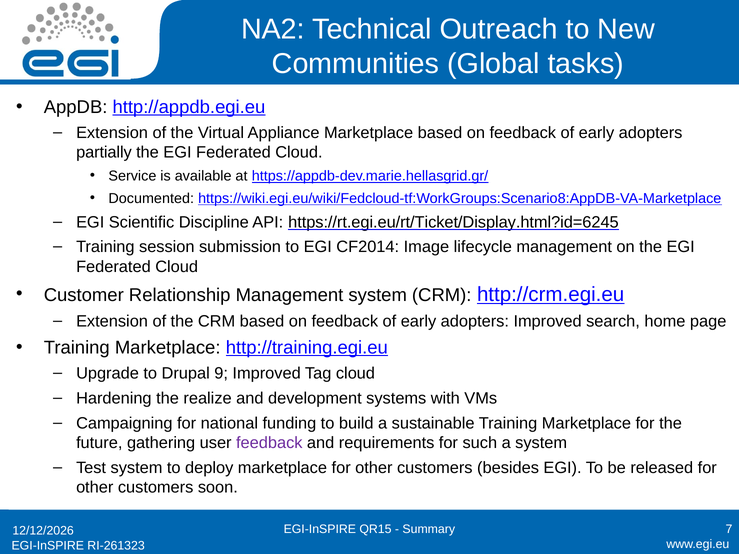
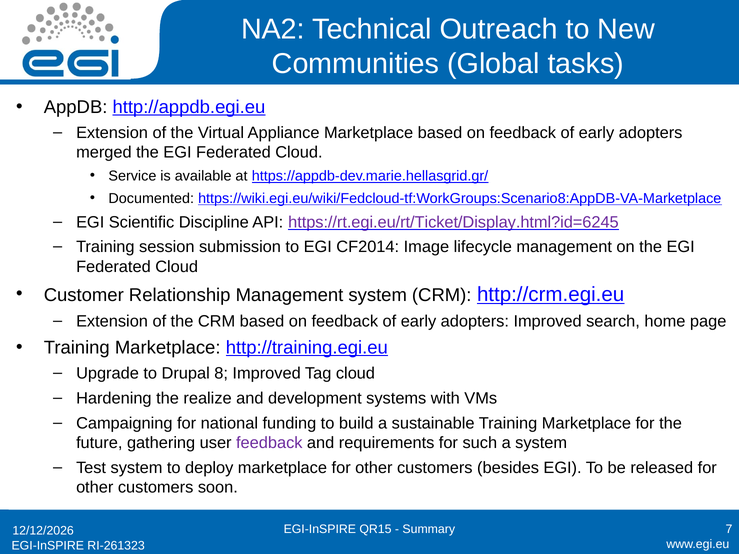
partially: partially -> merged (104, 153)
https://rt.egi.eu/rt/Ticket/Display.html?id=6245 colour: black -> purple (453, 222)
9: 9 -> 8 (221, 374)
